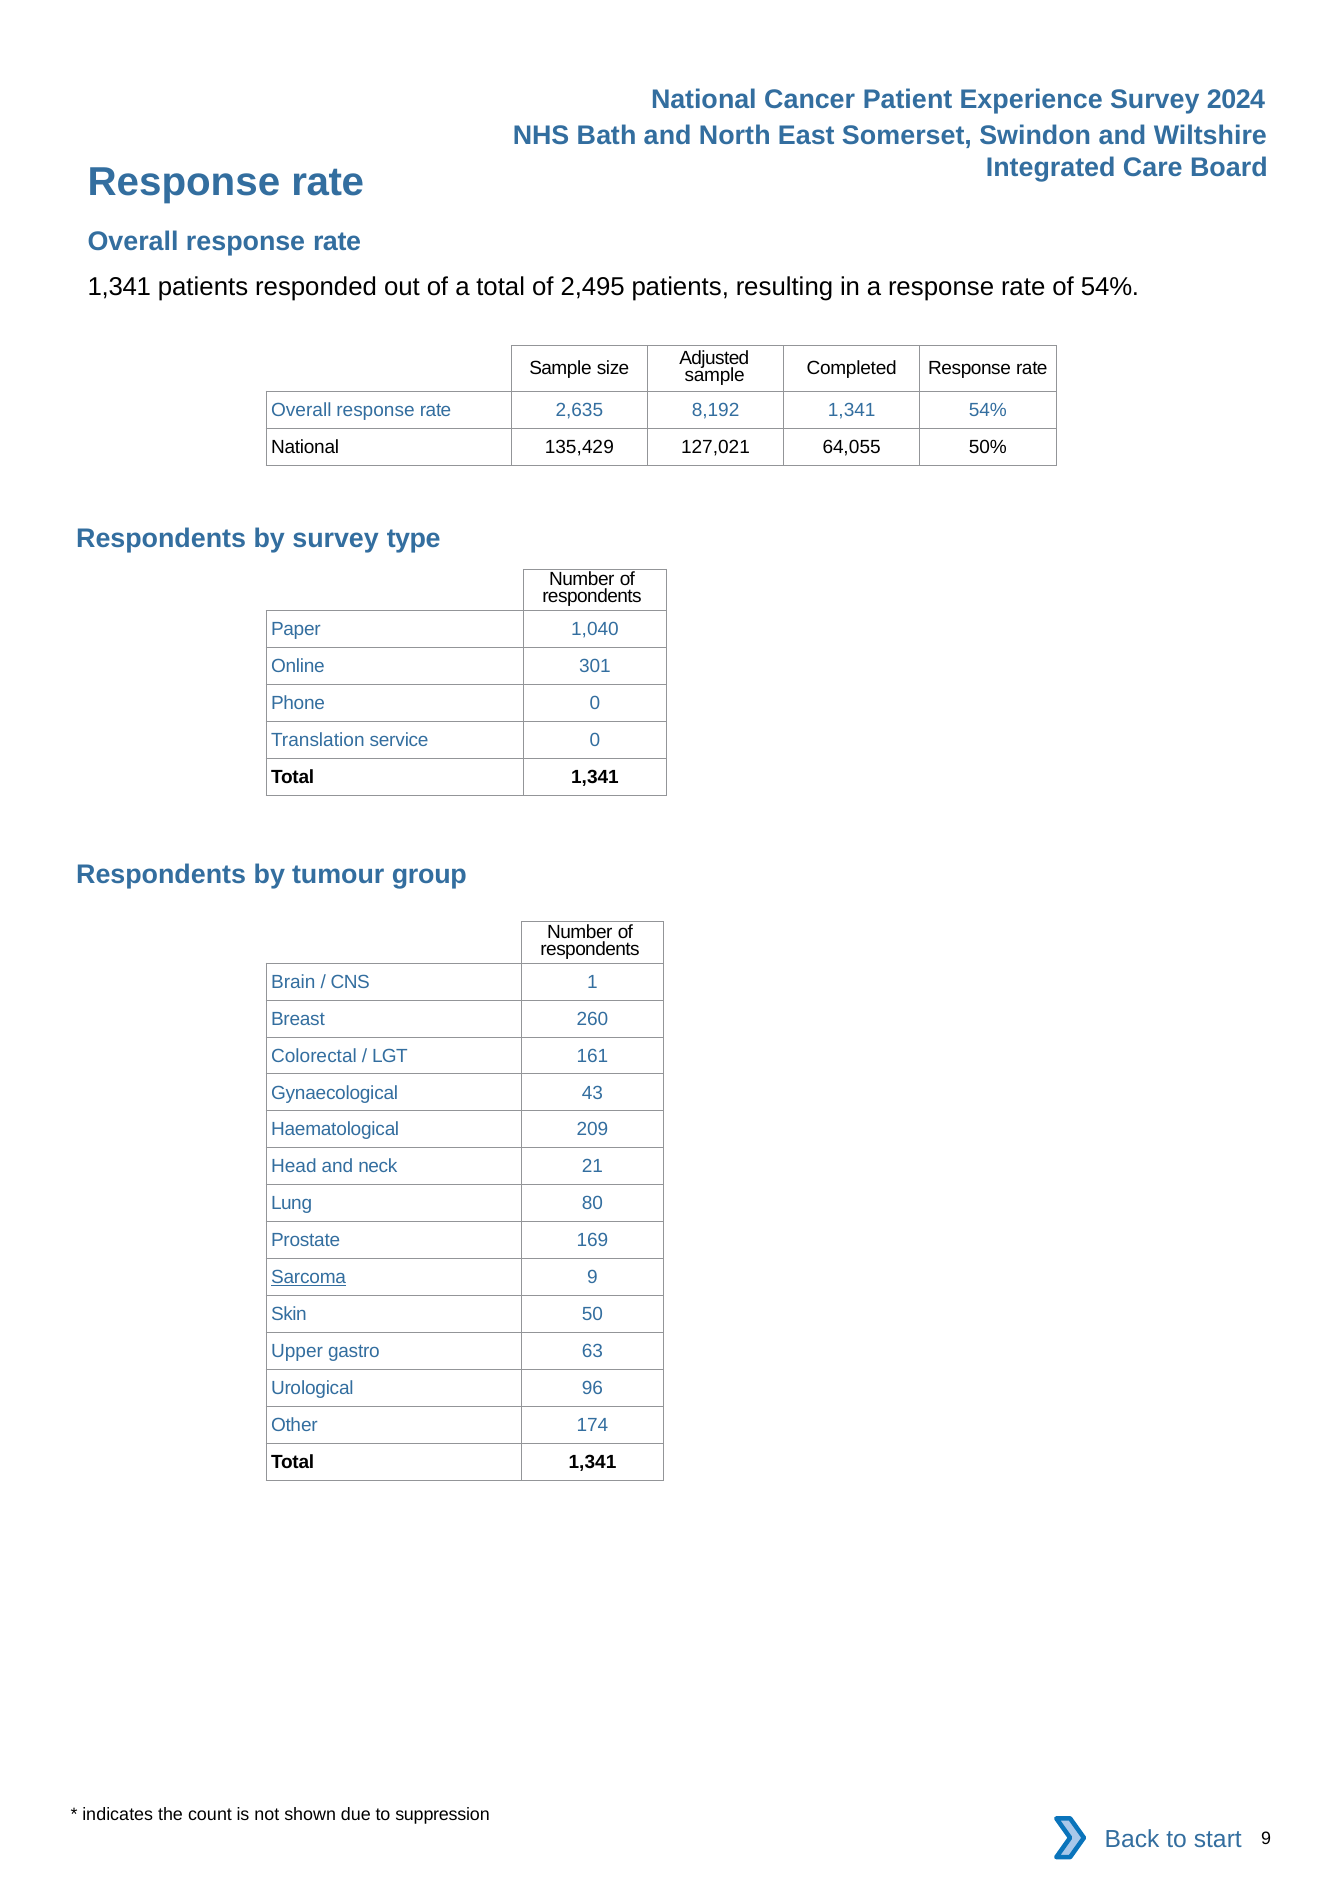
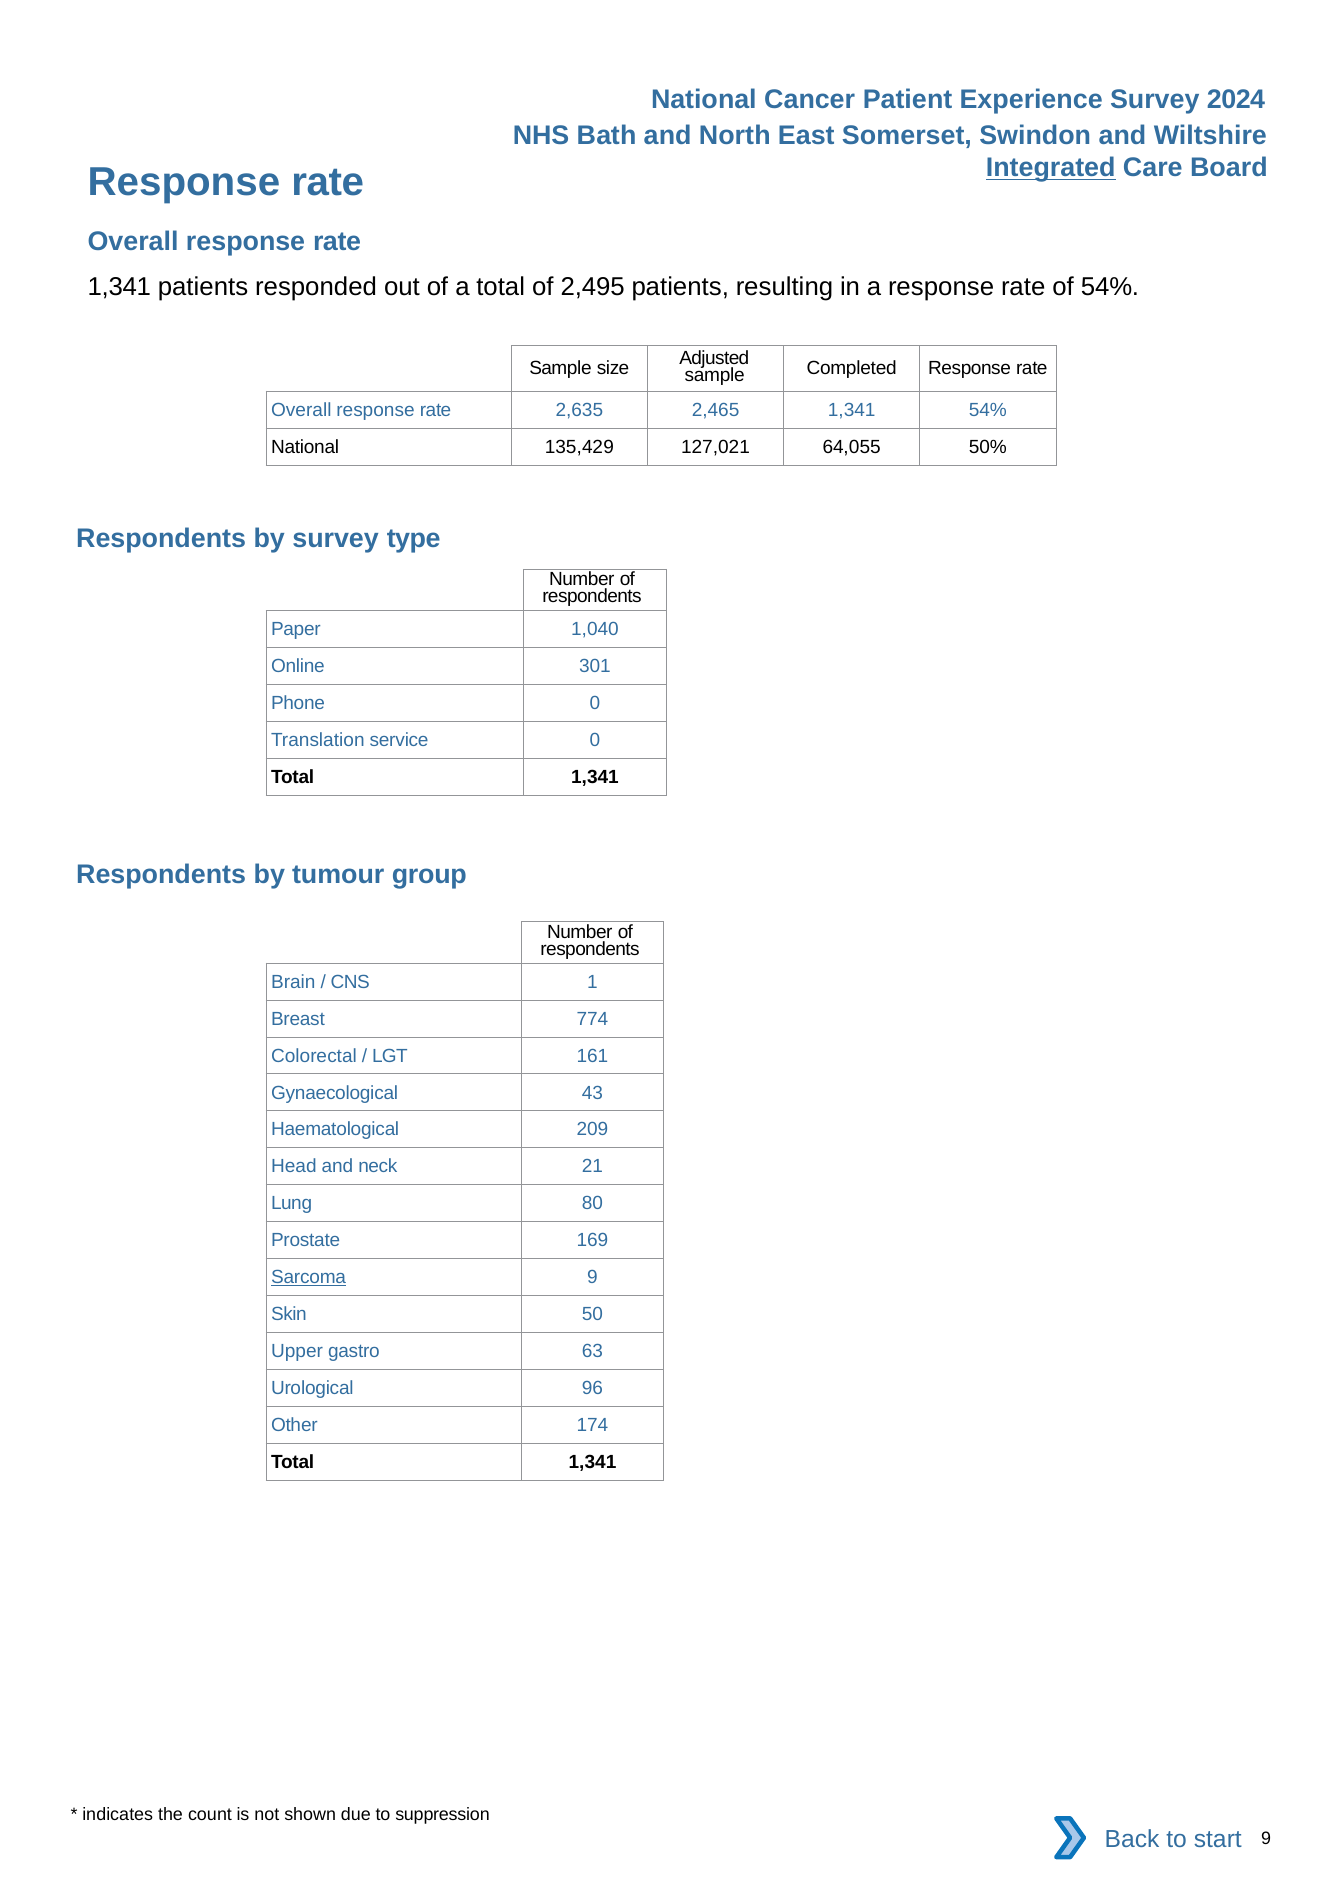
Integrated underline: none -> present (1051, 168)
8,192: 8,192 -> 2,465 (716, 410)
260: 260 -> 774 (592, 1019)
